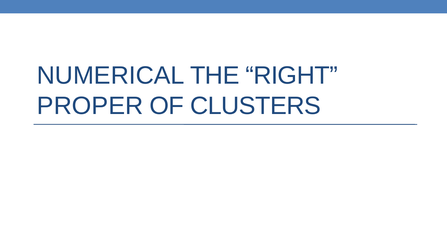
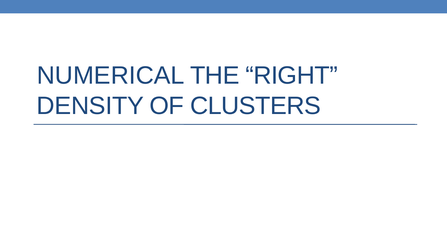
PROPER: PROPER -> DENSITY (90, 106)
